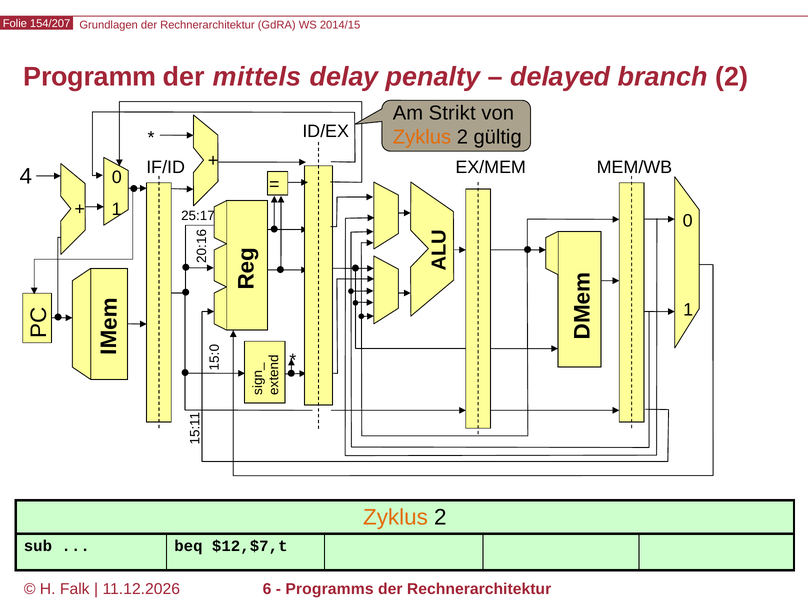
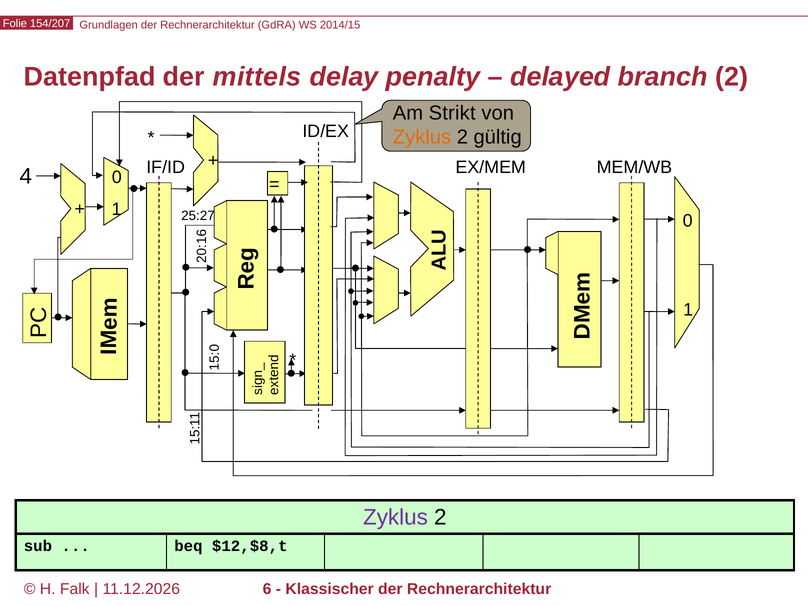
Programm: Programm -> Datenpfad (90, 77)
25:17: 25:17 -> 25:27 (198, 216)
Zyklus colour: orange -> purple (395, 517)
$12,$7,t: $12,$7,t -> $12,$8,t (250, 546)
Programms: Programms -> Klassischer (330, 589)
